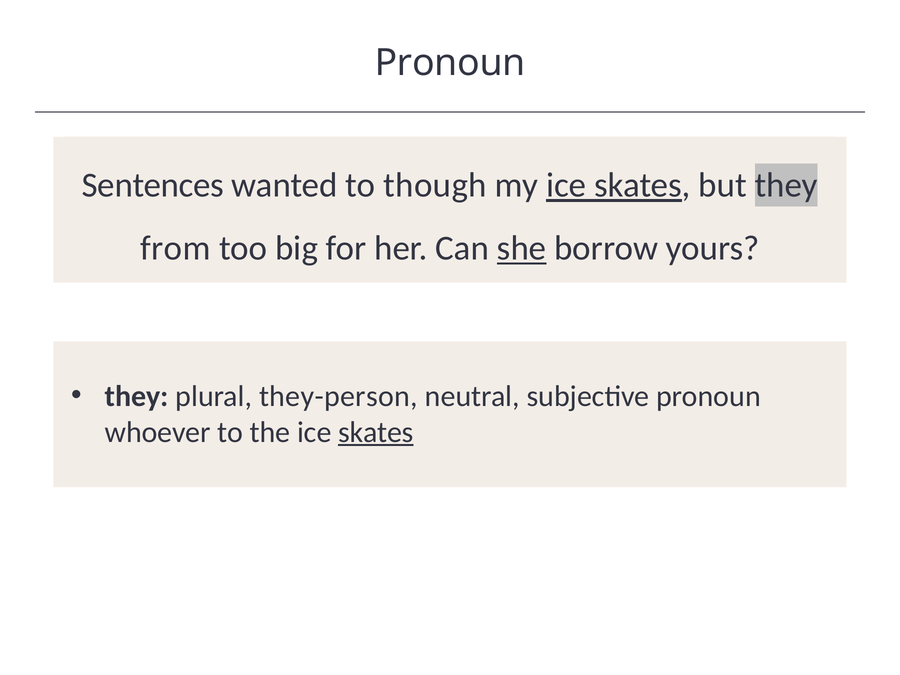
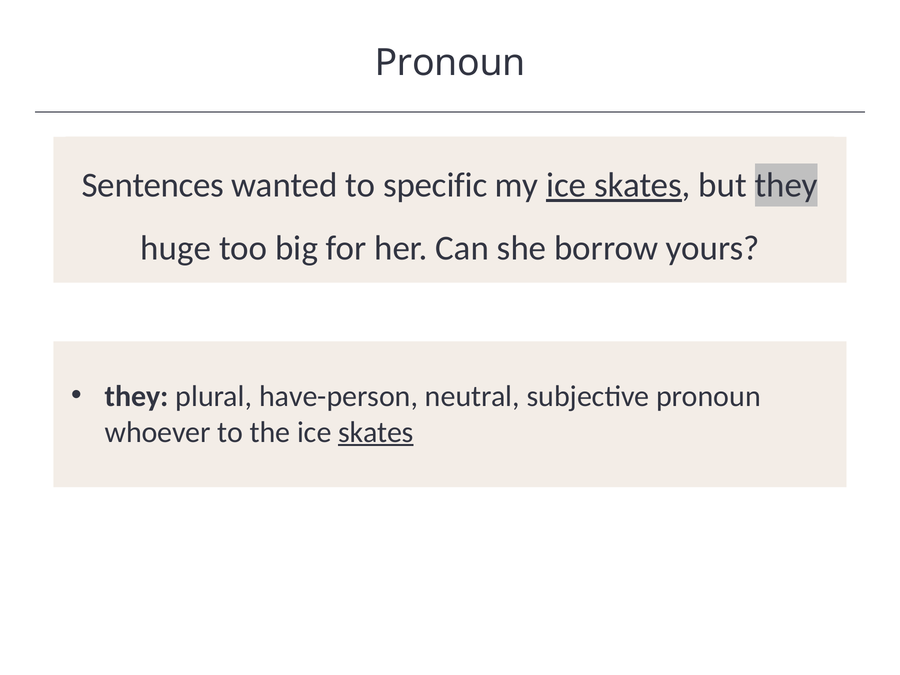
though: though -> specific (435, 185)
from: from -> huge (176, 248)
she underline: present -> none (522, 248)
they-person: they-person -> have-person (339, 396)
